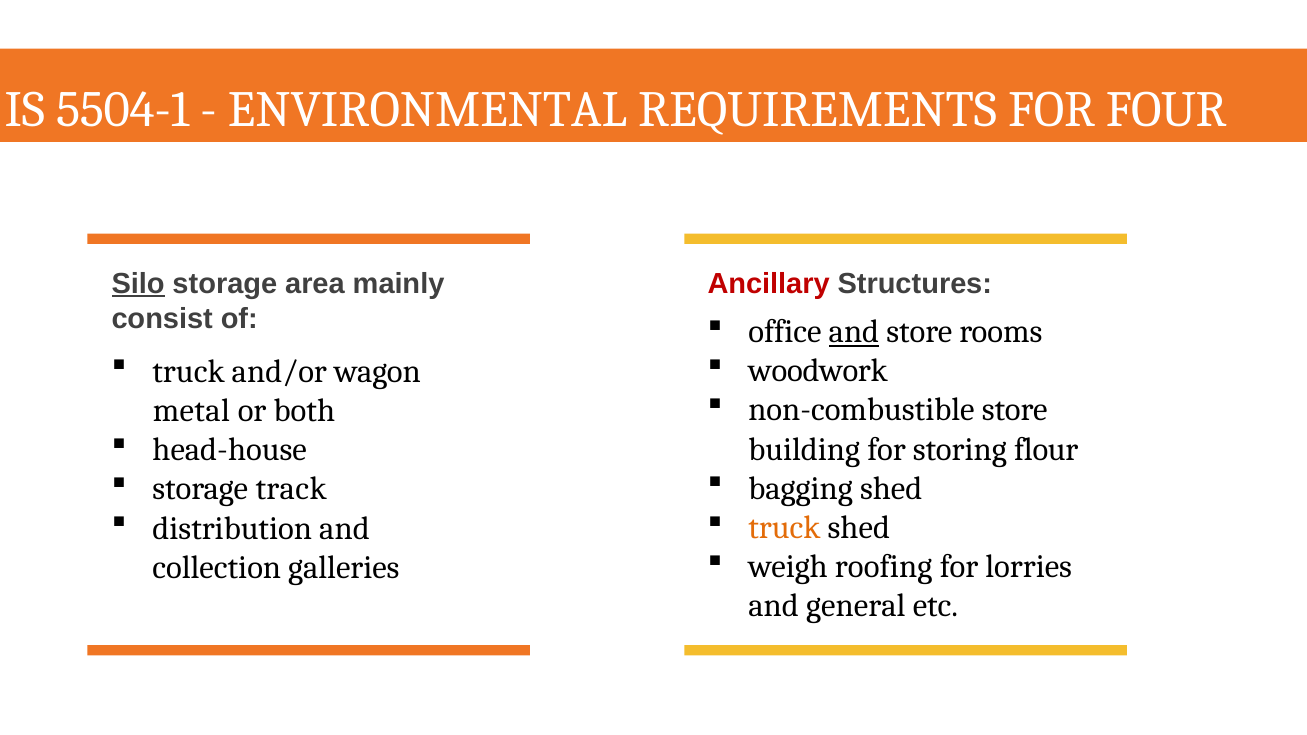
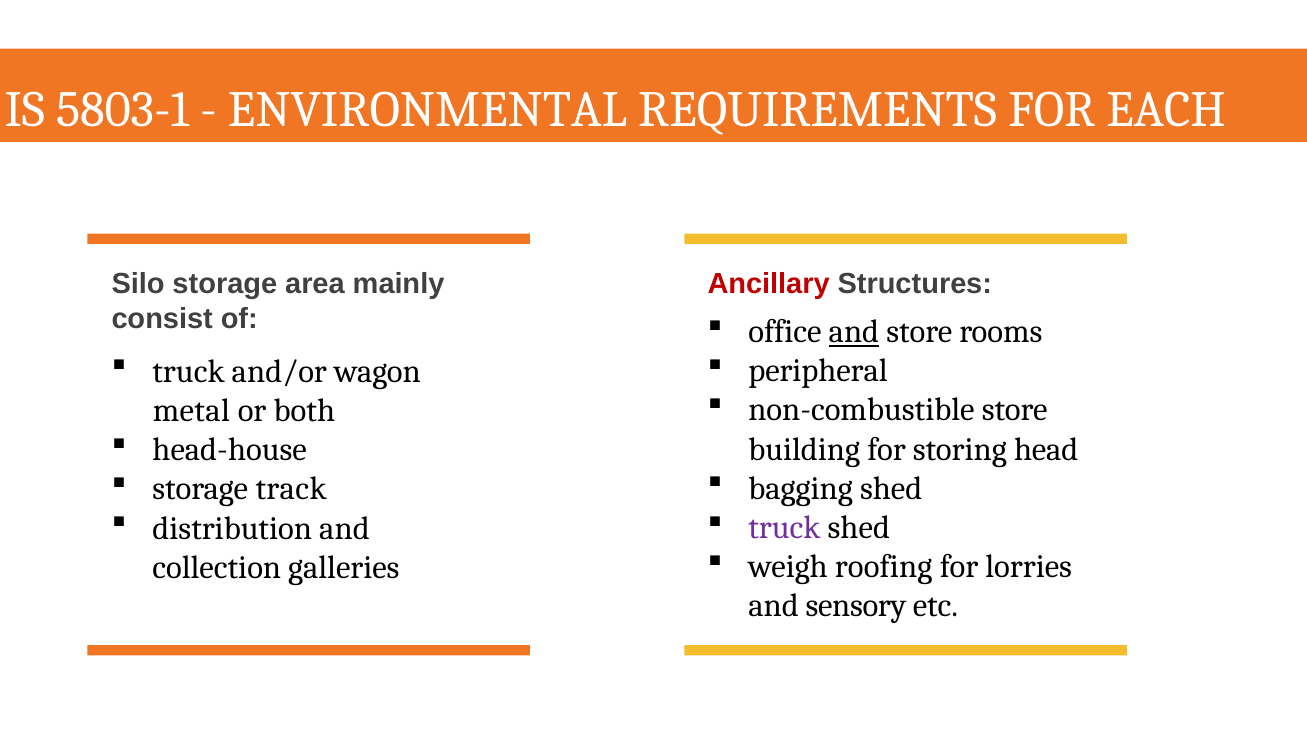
5504-1: 5504-1 -> 5803-1 (123, 110)
FOUR: FOUR -> EACH (1166, 110)
Silo underline: present -> none (138, 284)
woodwork: woodwork -> peripheral (818, 371)
flour: flour -> head (1046, 449)
truck colour: orange -> purple (785, 528)
general: general -> sensory (856, 606)
